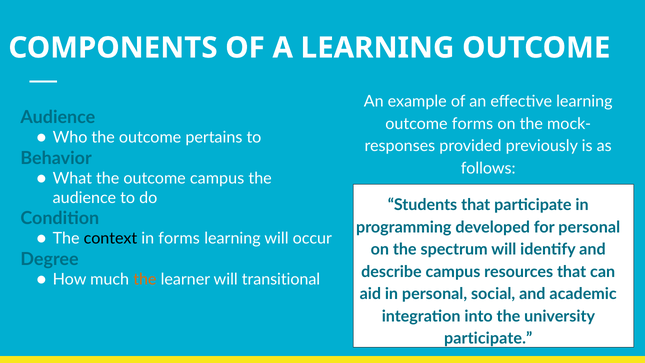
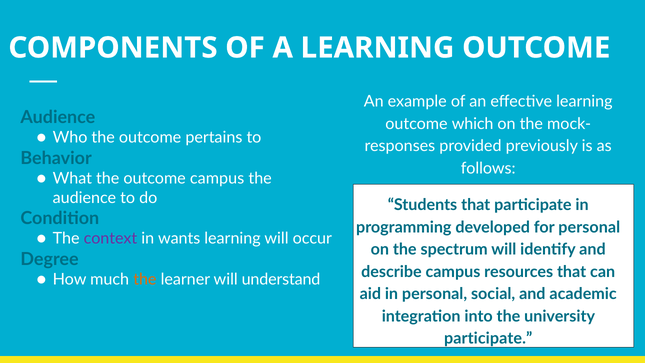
outcome forms: forms -> which (473, 124)
context colour: black -> purple (110, 239)
in forms: forms -> wants (179, 239)
transitional: transitional -> understand (281, 279)
